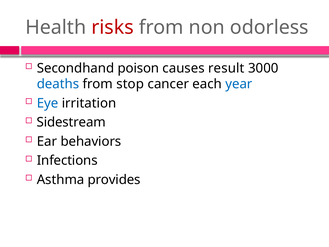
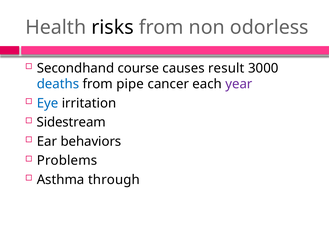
risks colour: red -> black (113, 27)
poison: poison -> course (138, 68)
stop: stop -> pipe (130, 84)
year colour: blue -> purple (239, 84)
Infections: Infections -> Problems (67, 160)
provides: provides -> through (114, 180)
